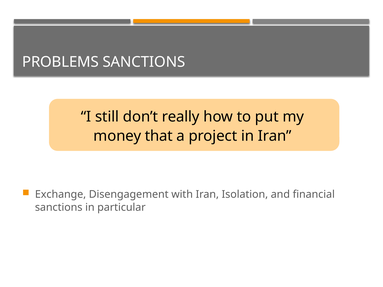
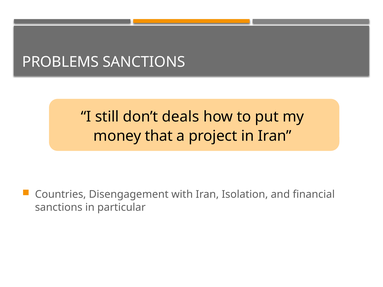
really: really -> deals (181, 117)
Exchange: Exchange -> Countries (61, 195)
